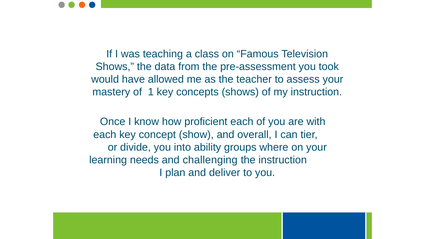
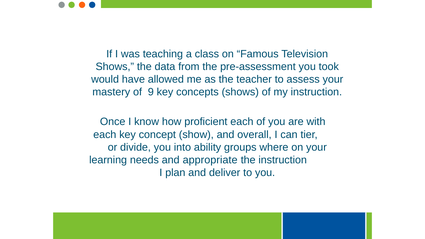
1: 1 -> 9 (151, 92)
challenging: challenging -> appropriate (210, 160)
